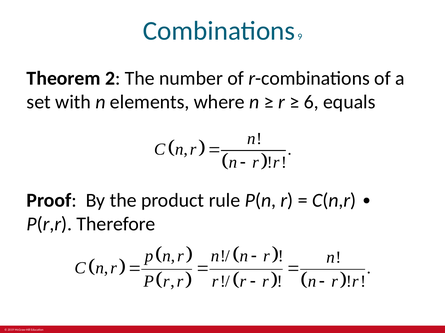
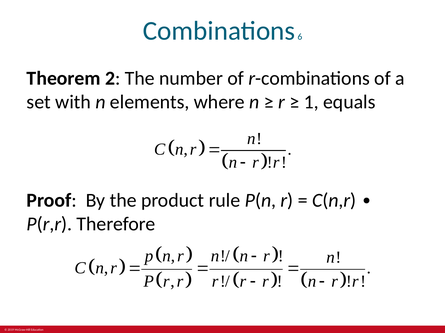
9: 9 -> 6 (300, 37)
6: 6 -> 1 (311, 102)
